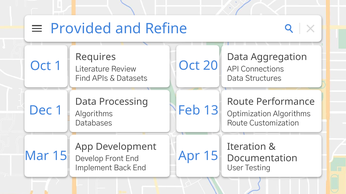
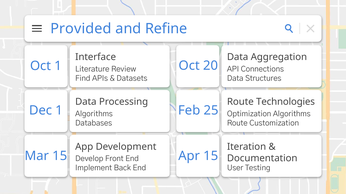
Requires: Requires -> Interface (96, 57)
Performance: Performance -> Technologies (286, 102)
13: 13 -> 25 (211, 111)
